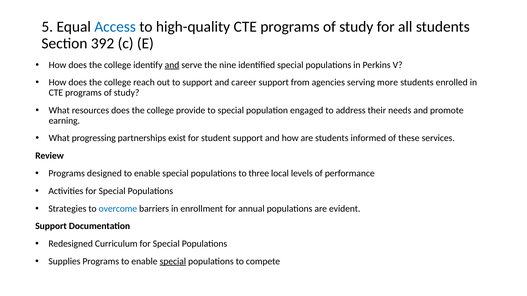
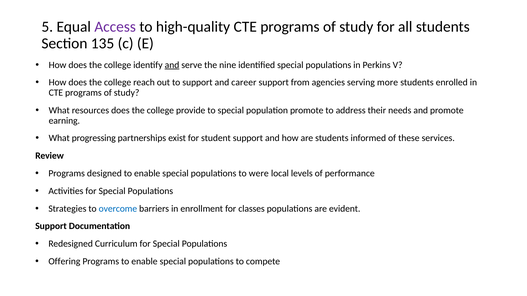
Access colour: blue -> purple (115, 27)
392: 392 -> 135 (103, 43)
population engaged: engaged -> promote (307, 110)
three: three -> were (259, 174)
annual: annual -> classes (251, 209)
Supplies: Supplies -> Offering (64, 262)
special underline: present -> none (173, 262)
